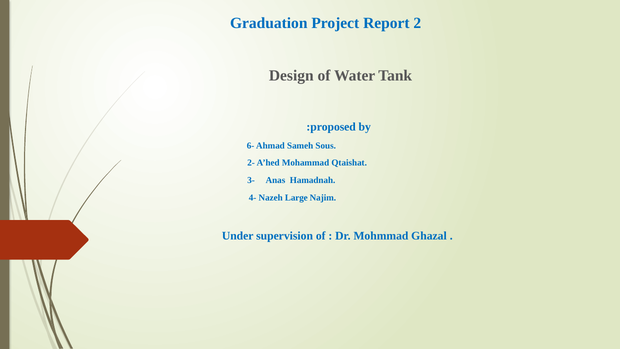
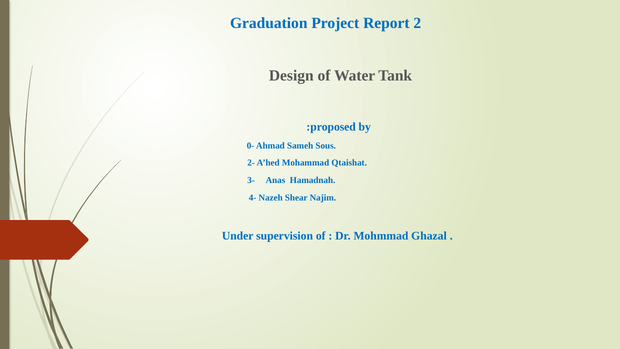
6-: 6- -> 0- (251, 145)
Large: Large -> Shear (296, 197)
